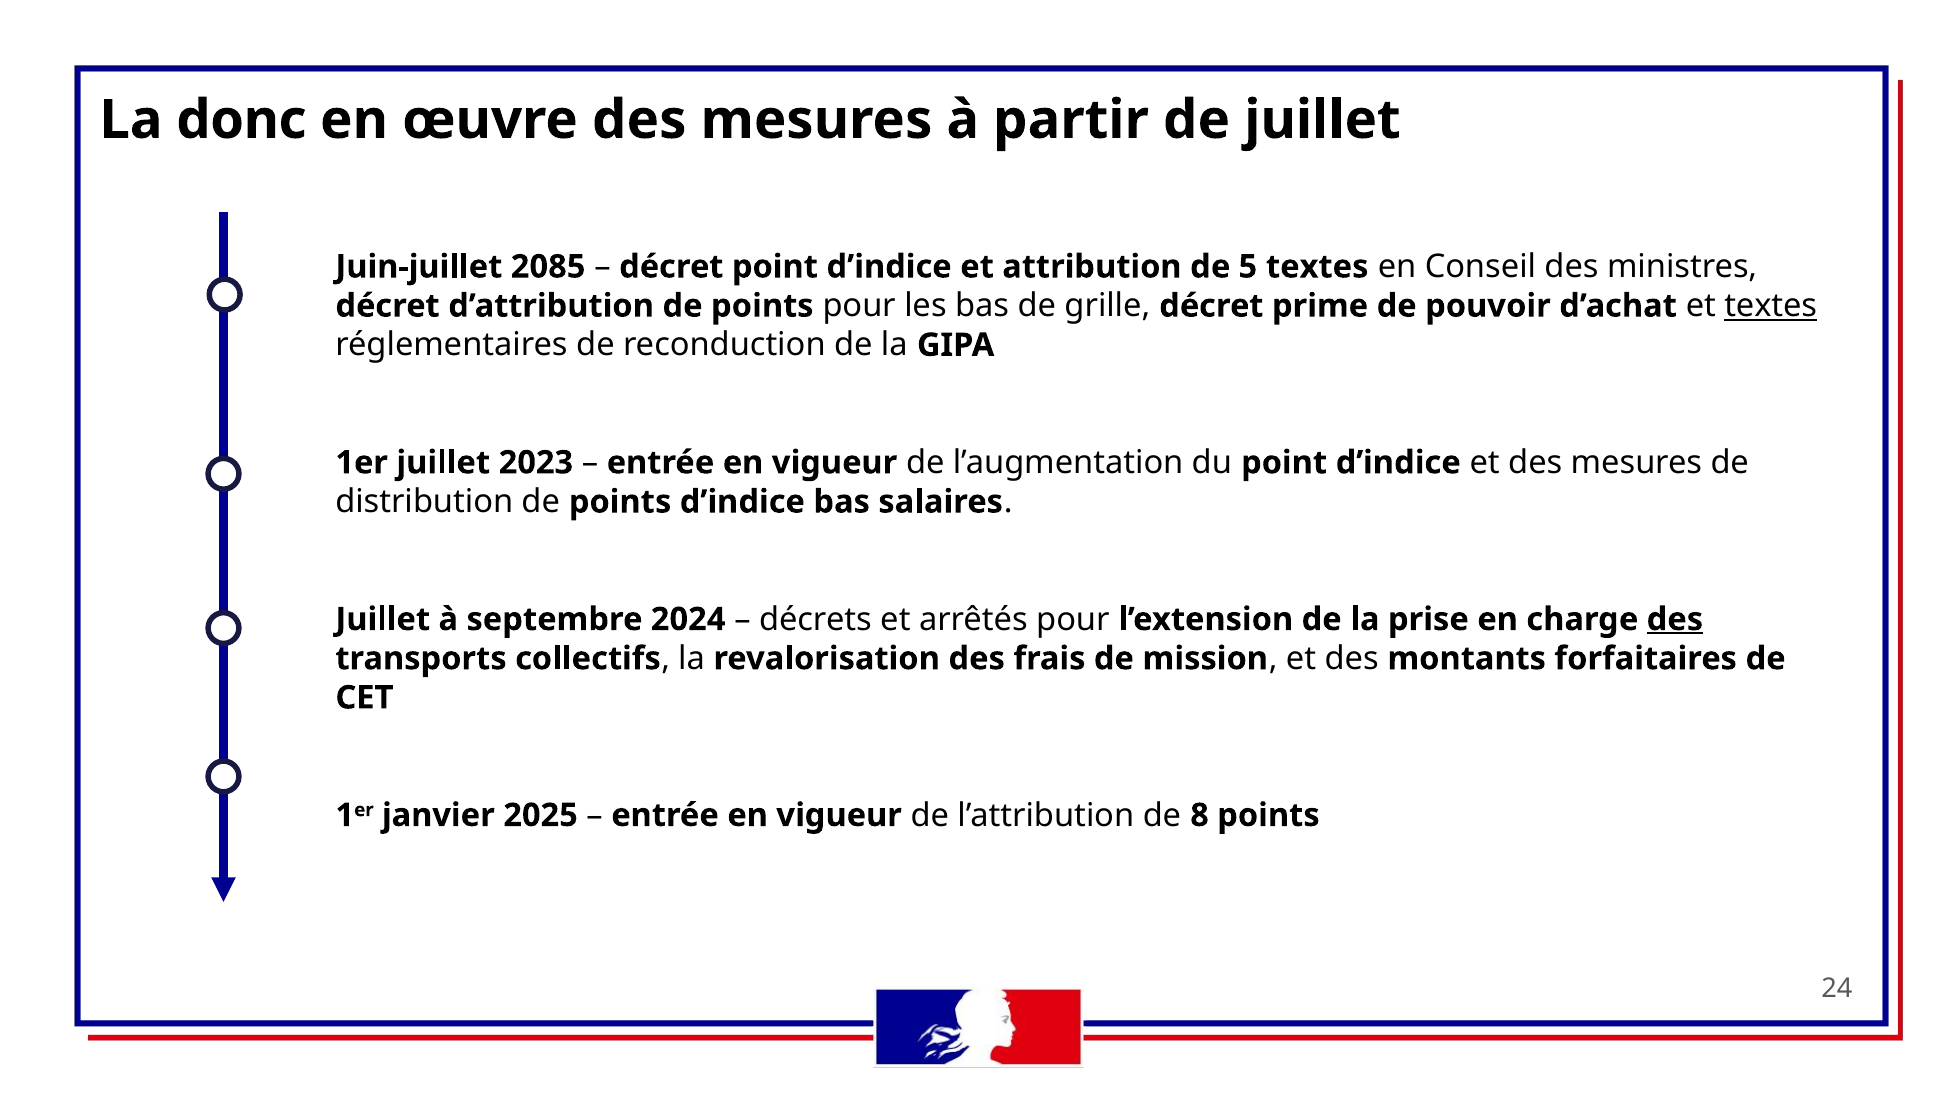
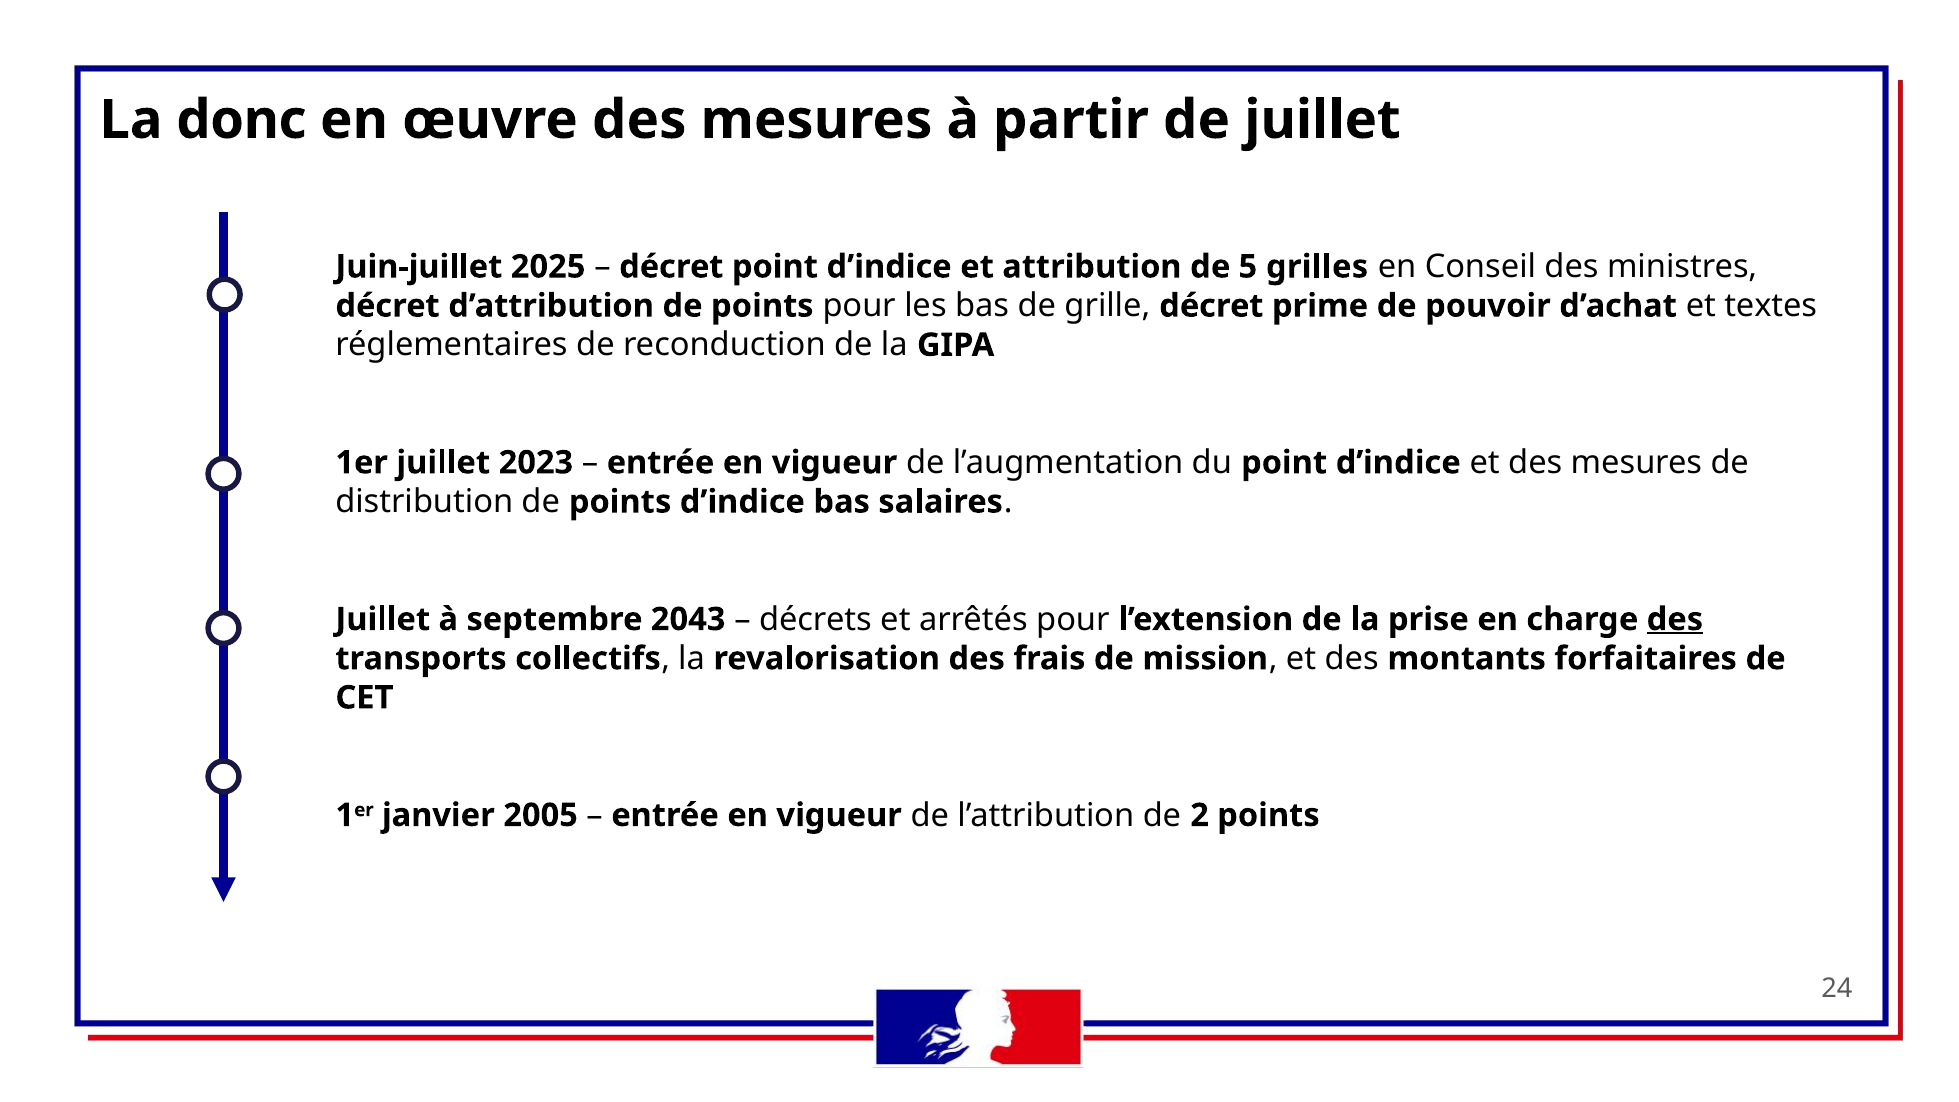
2085: 2085 -> 2025 (548, 267)
5 textes: textes -> grilles (1317, 267)
textes underline: present -> none (1771, 306)
2024: 2024 -> 2043 (688, 619)
2025: 2025 -> 2005 (541, 815)
8: 8 -> 2 (1200, 815)
